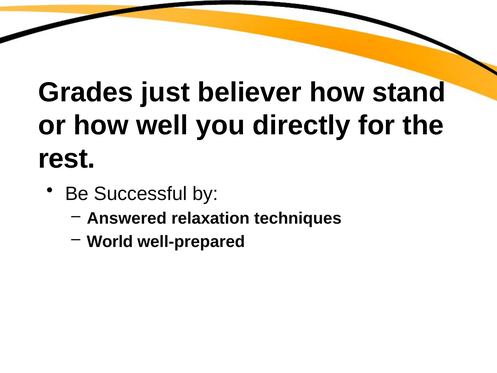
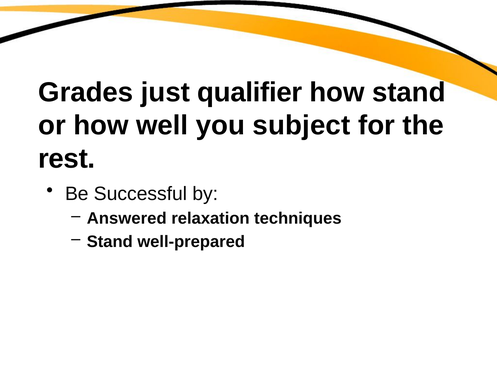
believer: believer -> qualifier (250, 92)
directly: directly -> subject (301, 125)
World: World -> Stand (110, 241)
